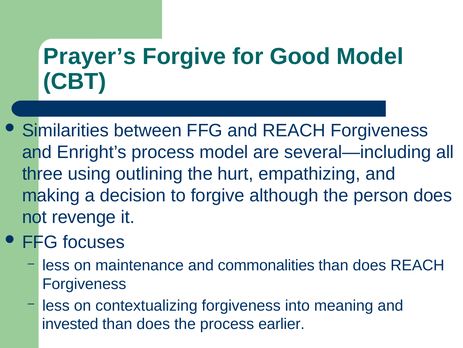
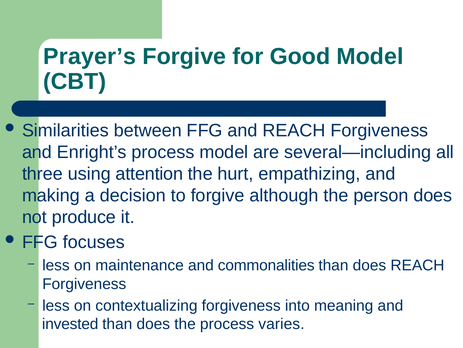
outlining: outlining -> attention (149, 173)
revenge: revenge -> produce (84, 217)
earlier: earlier -> varies (281, 323)
